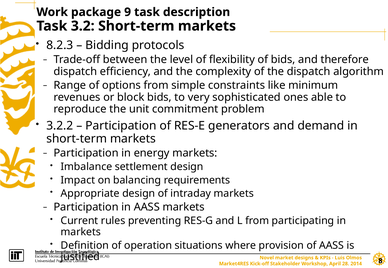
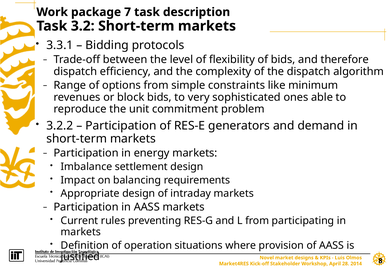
9: 9 -> 7 (128, 12)
8.2.3: 8.2.3 -> 3.3.1 (60, 45)
